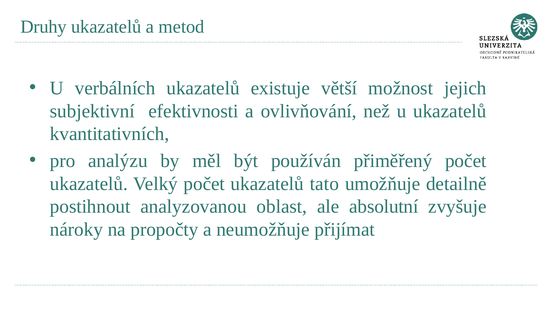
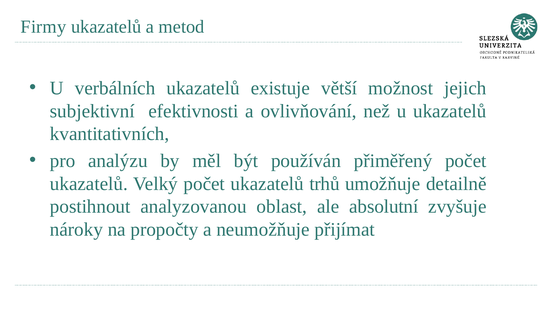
Druhy: Druhy -> Firmy (43, 27)
tato: tato -> trhů (324, 184)
